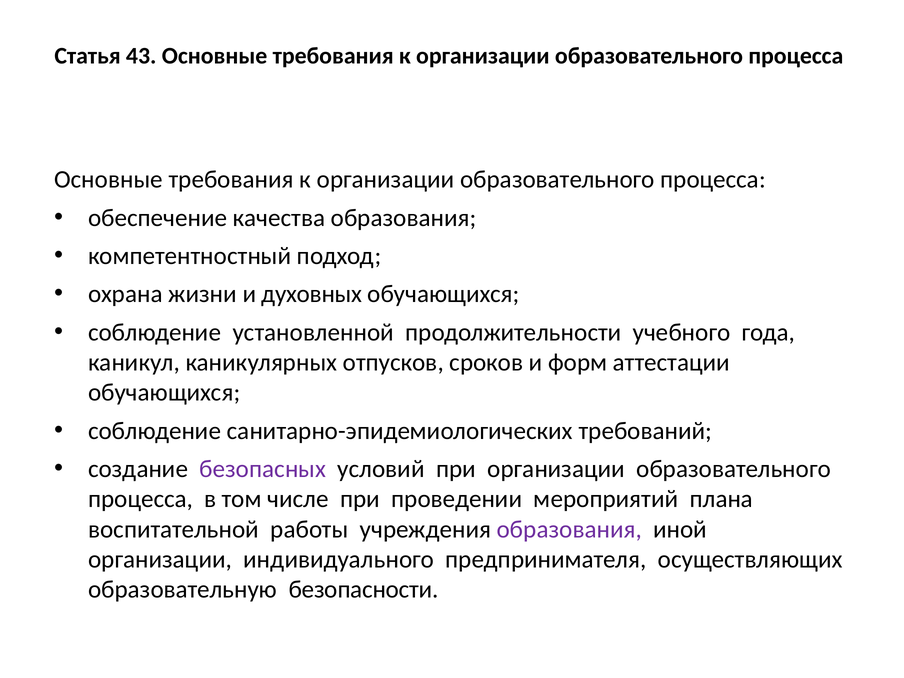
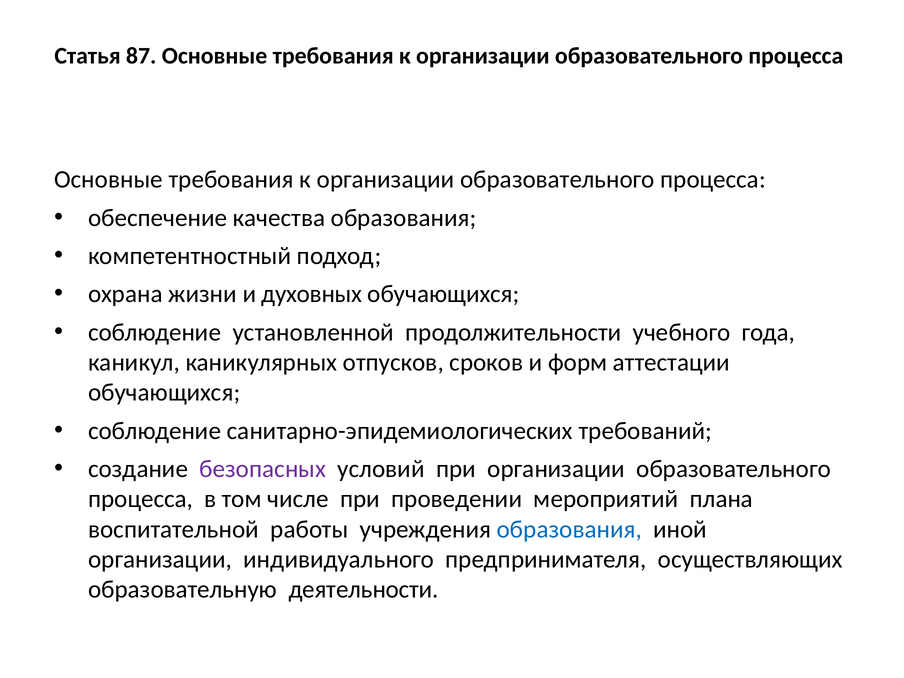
43: 43 -> 87 (141, 56)
образования colour: purple -> blue (569, 529)
безопасности: безопасности -> деятельности (364, 590)
